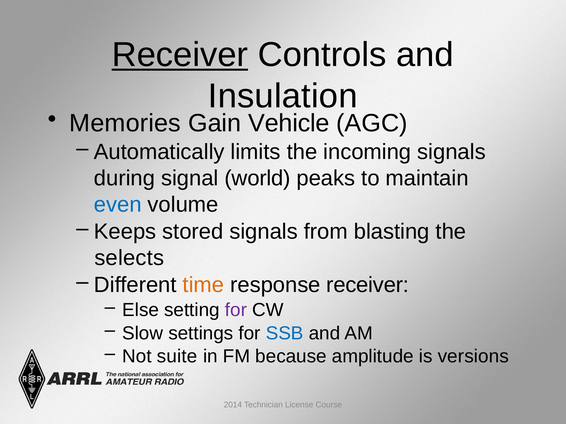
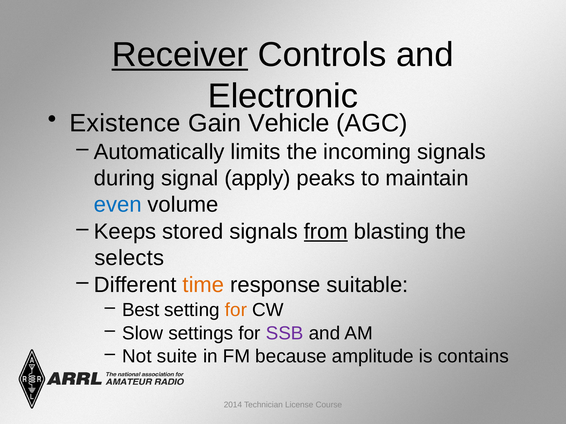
Insulation: Insulation -> Electronic (283, 96)
Memories: Memories -> Existence (125, 123)
world: world -> apply (258, 179)
from underline: none -> present (326, 232)
response receiver: receiver -> suitable (368, 285)
Else: Else -> Best (141, 310)
for colour: purple -> orange (236, 310)
SSB colour: blue -> purple (285, 334)
versions: versions -> contains (473, 357)
